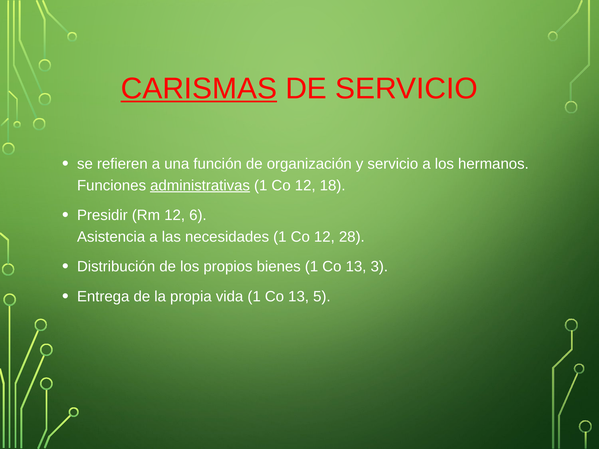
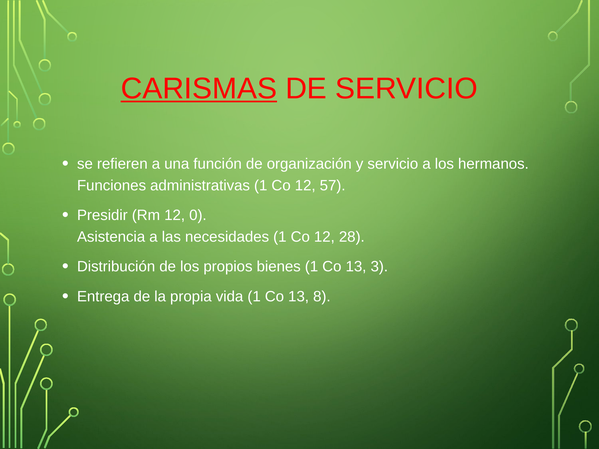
administrativas underline: present -> none (200, 186)
18: 18 -> 57 (333, 186)
6: 6 -> 0 (198, 215)
5: 5 -> 8 (322, 297)
